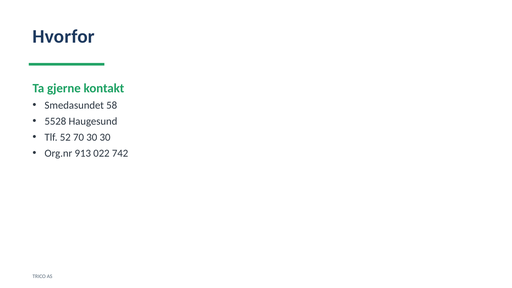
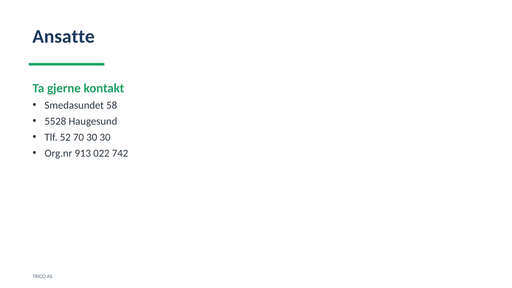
Hvorfor: Hvorfor -> Ansatte (64, 37)
